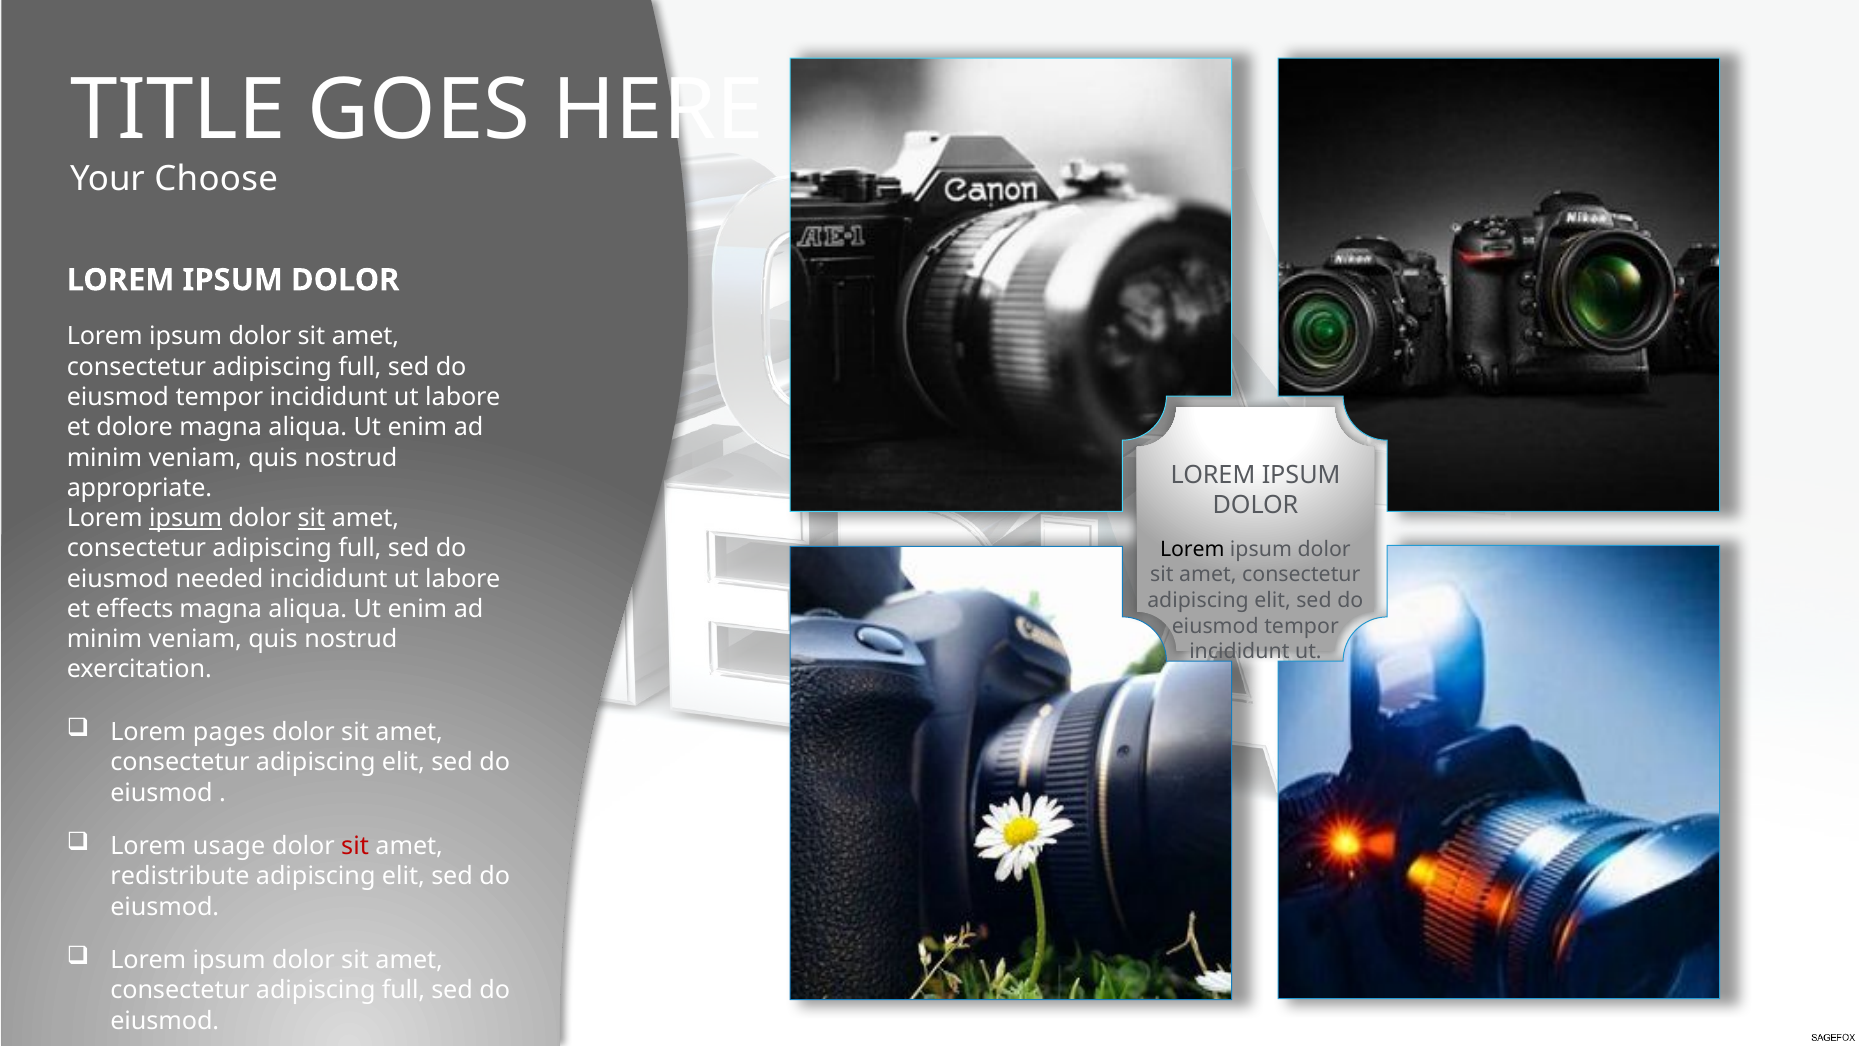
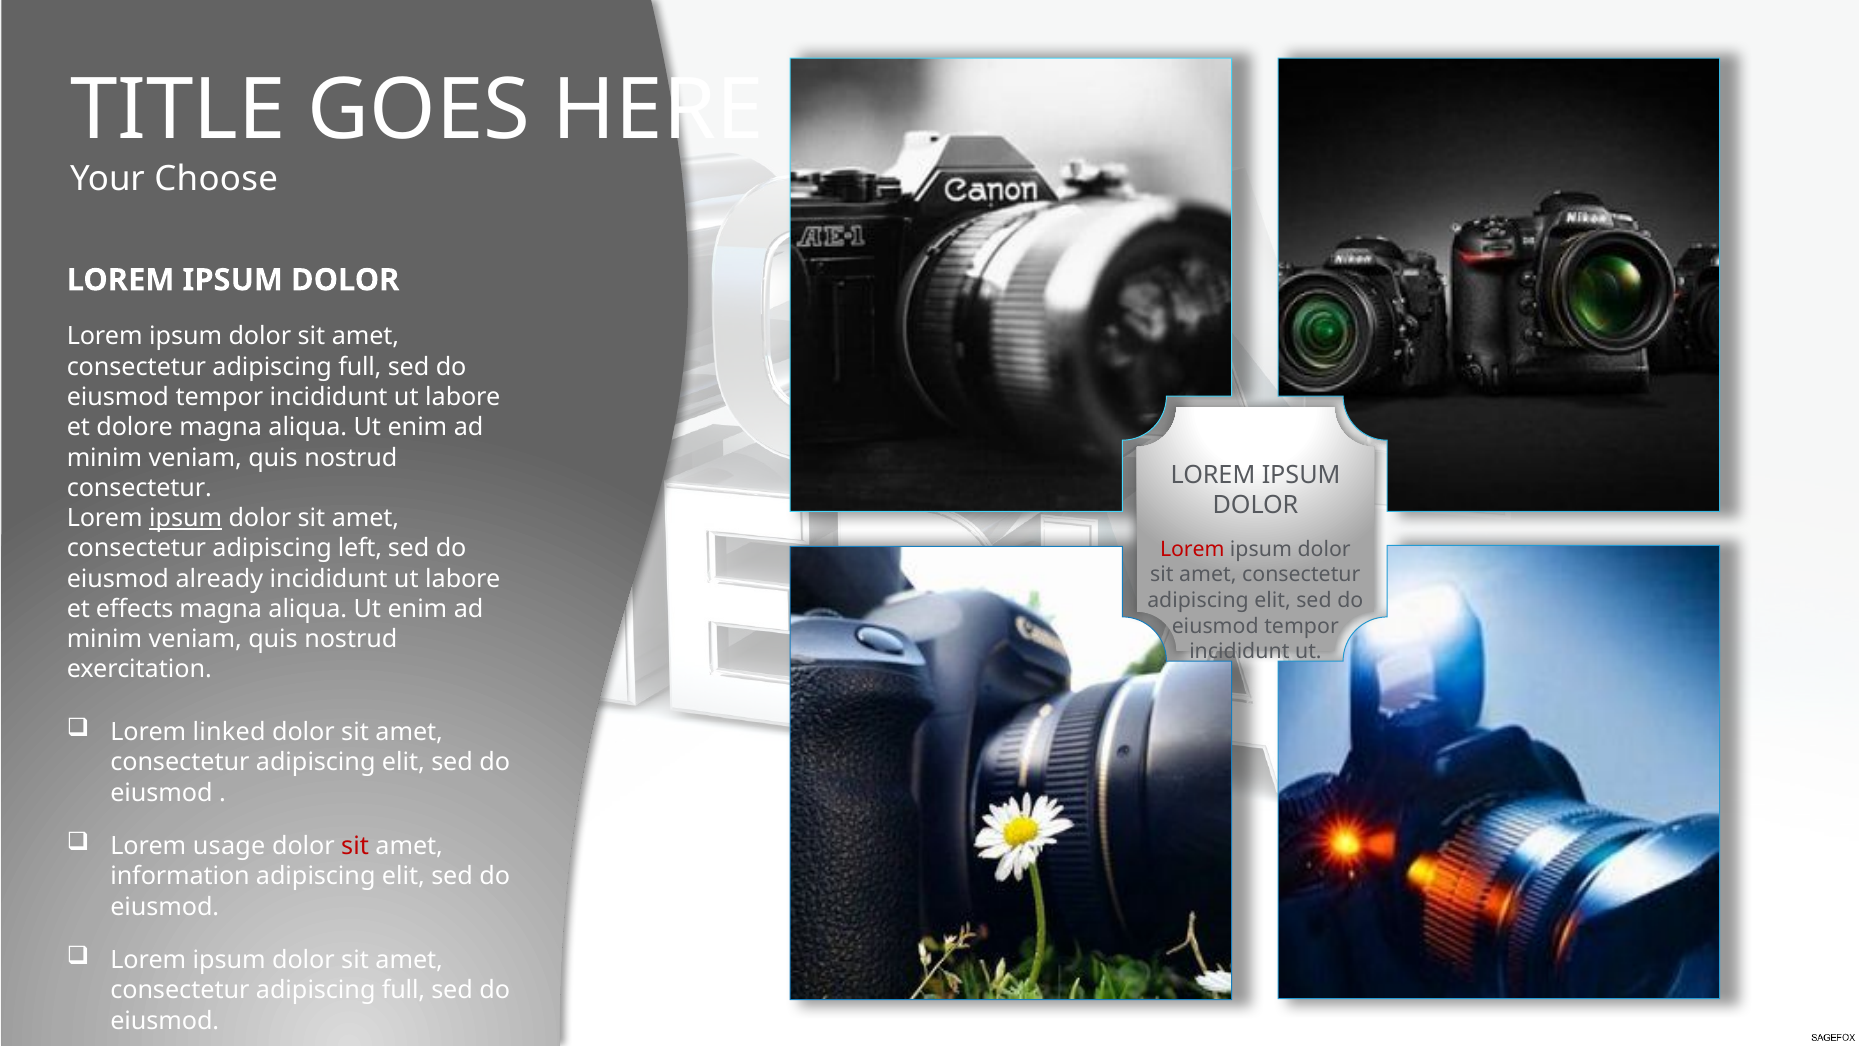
appropriate: appropriate -> consectetur (139, 488)
sit underline: present -> none (311, 518)
full: full -> left (360, 548)
Lorem colour: black -> red (1192, 549)
needed: needed -> already (219, 579)
pages: pages -> linked (229, 732)
redistribute: redistribute -> information (180, 876)
